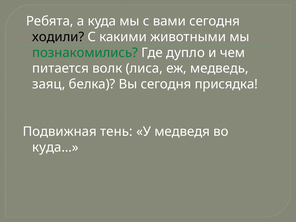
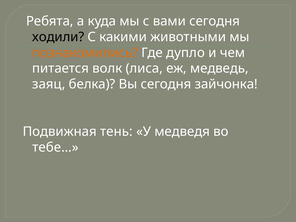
познакомились colour: green -> orange (85, 53)
присядка: присядка -> зайчонка (226, 84)
куда…: куда… -> тебе… (55, 147)
